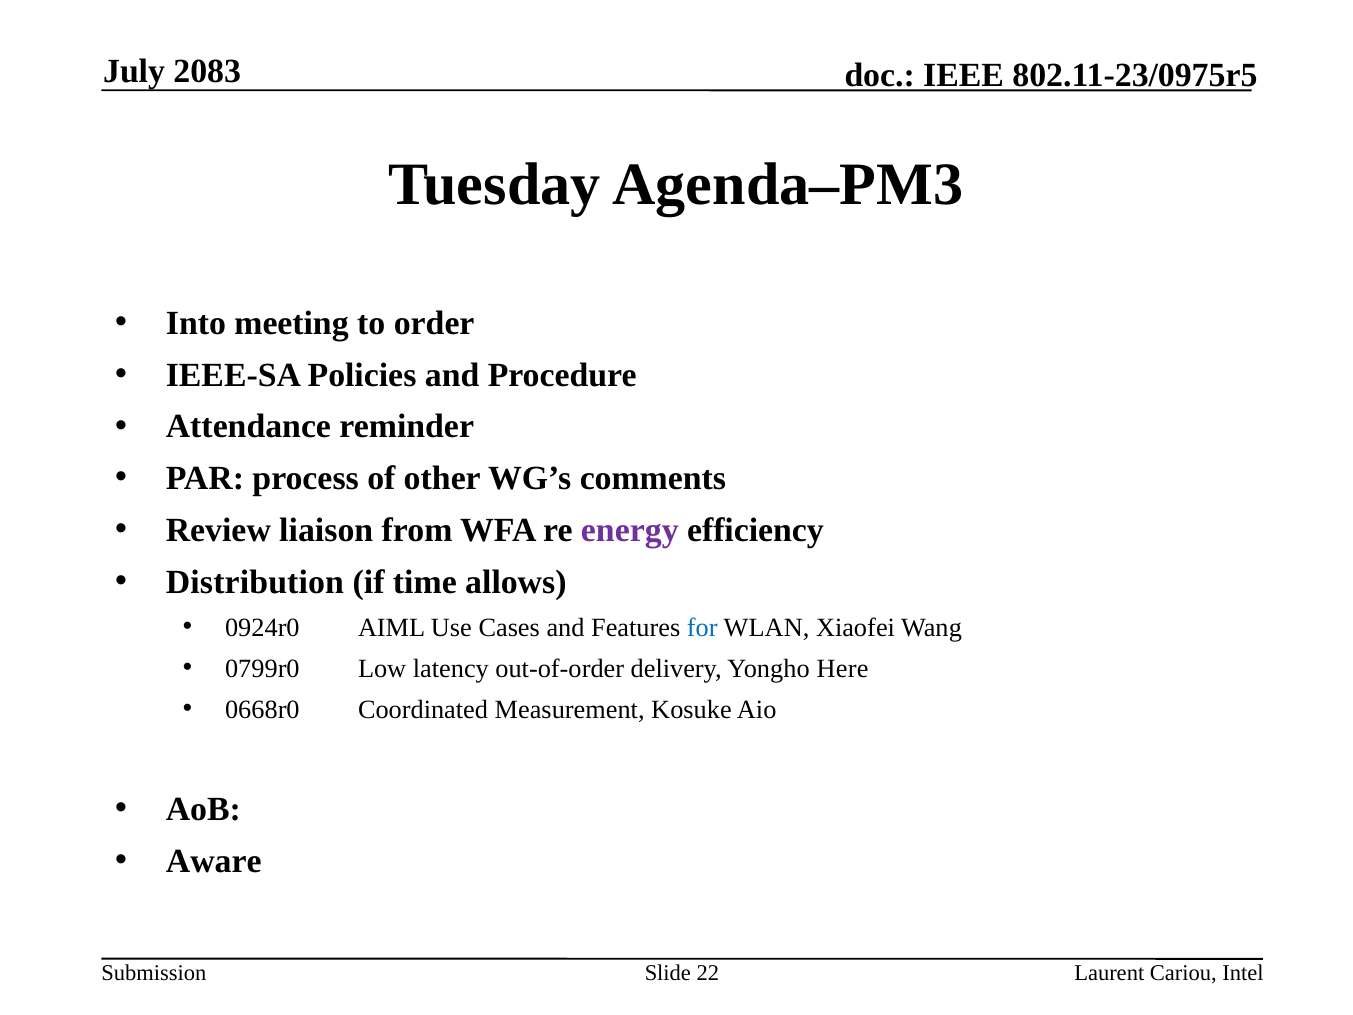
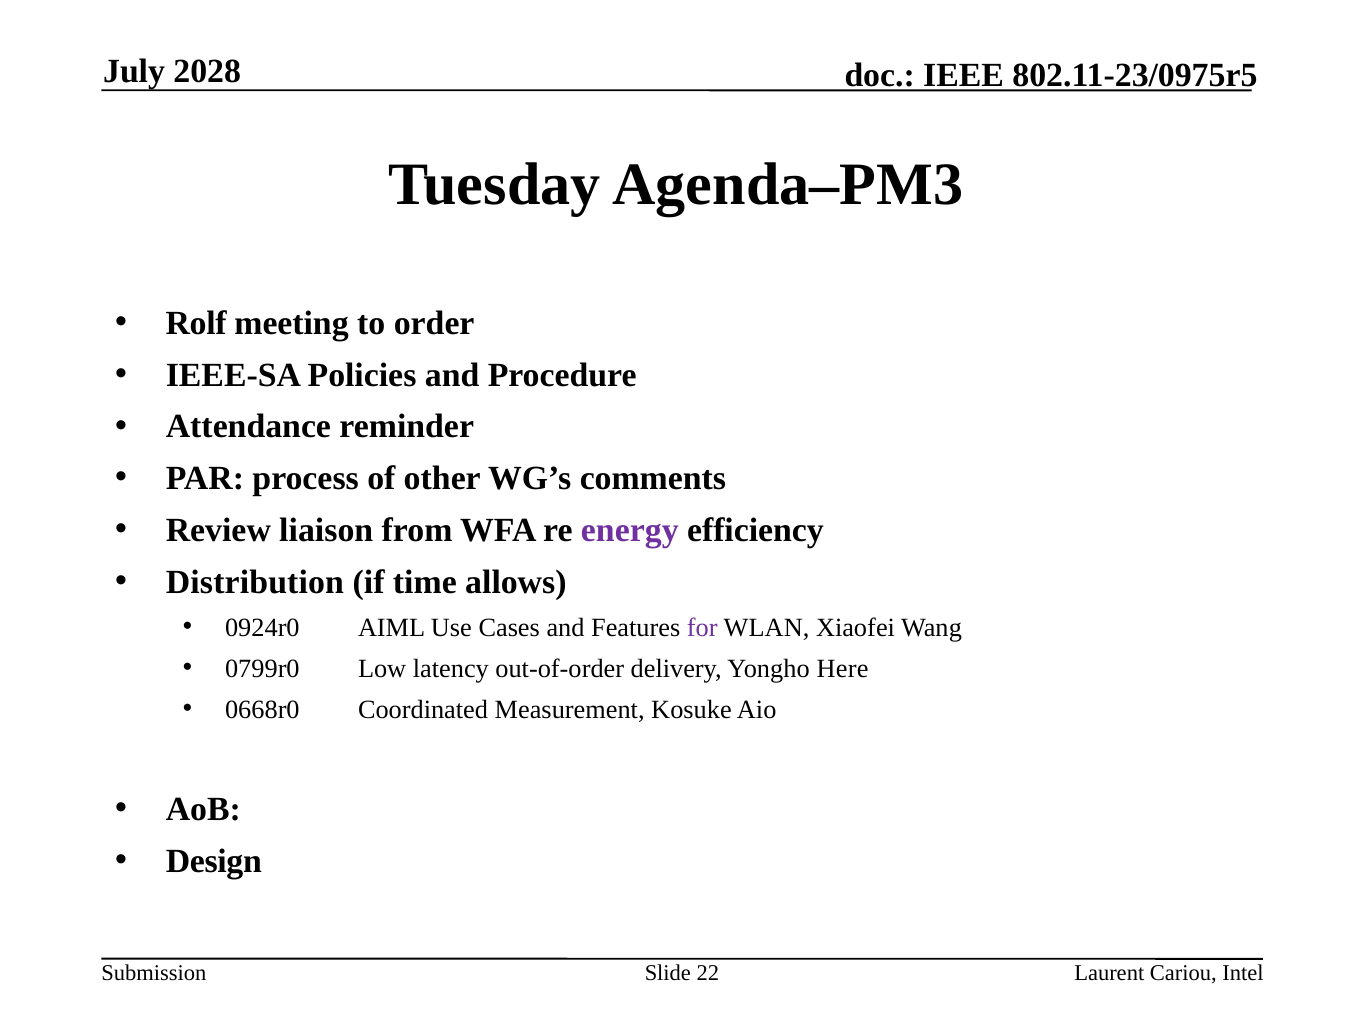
2083: 2083 -> 2028 (207, 72)
Into: Into -> Rolf (196, 323)
for colour: blue -> purple (702, 627)
Aware: Aware -> Design (214, 861)
